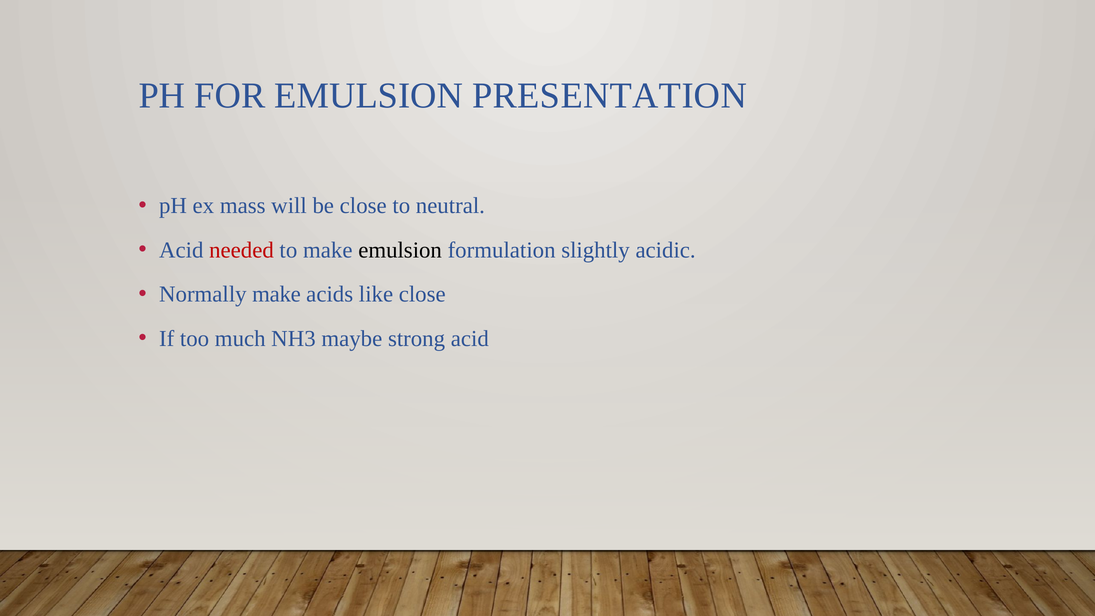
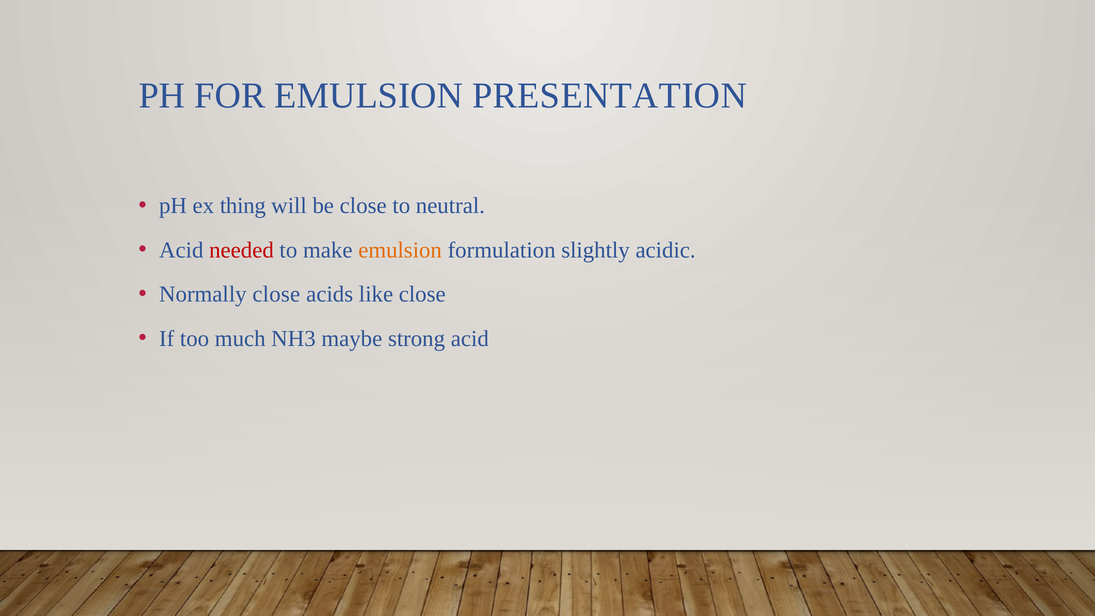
mass: mass -> thing (243, 206)
emulsion colour: black -> orange (400, 250)
Normally make: make -> close (276, 294)
